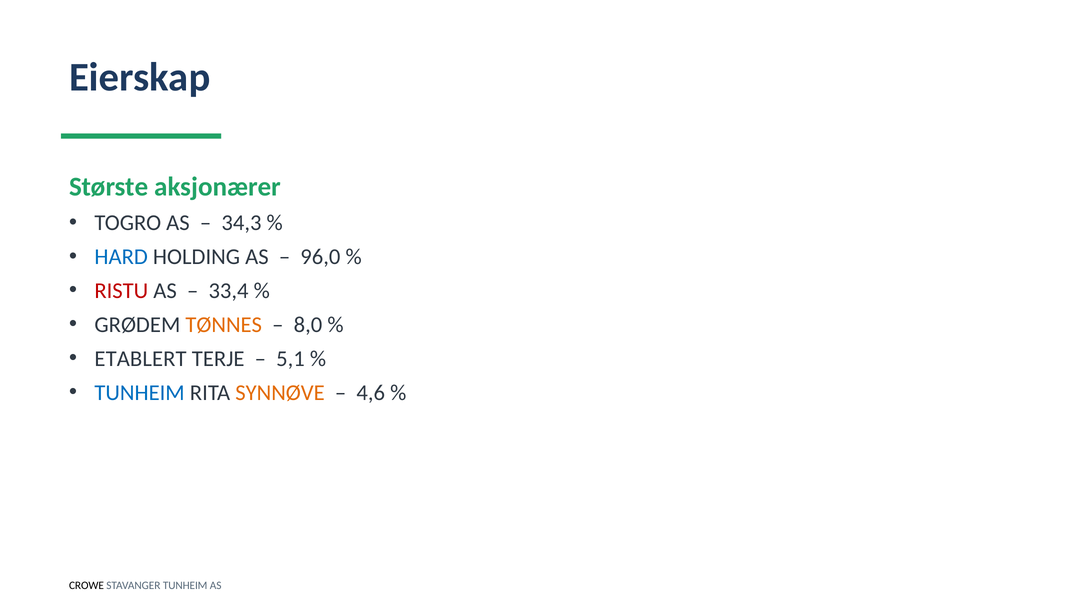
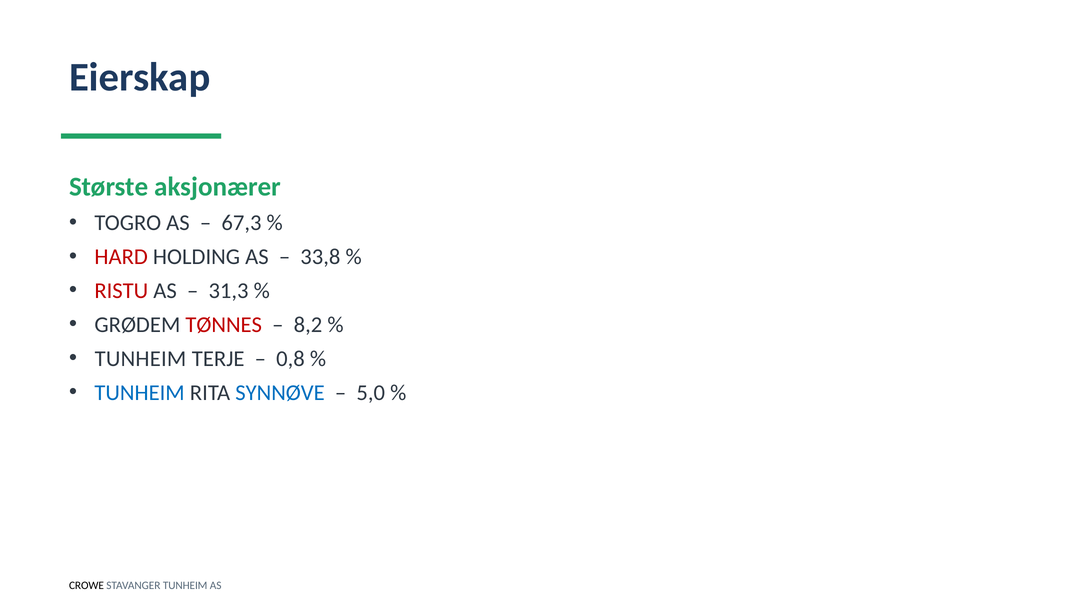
34,3: 34,3 -> 67,3 (241, 223)
HARD colour: blue -> red (121, 257)
96,0: 96,0 -> 33,8 (320, 257)
33,4: 33,4 -> 31,3 (229, 291)
TØNNES colour: orange -> red (224, 325)
8,0: 8,0 -> 8,2 (308, 325)
ETABLERT: ETABLERT -> TUNHEIM (140, 359)
5,1: 5,1 -> 0,8 (290, 359)
SYNNØVE colour: orange -> blue (280, 393)
4,6: 4,6 -> 5,0 (371, 393)
